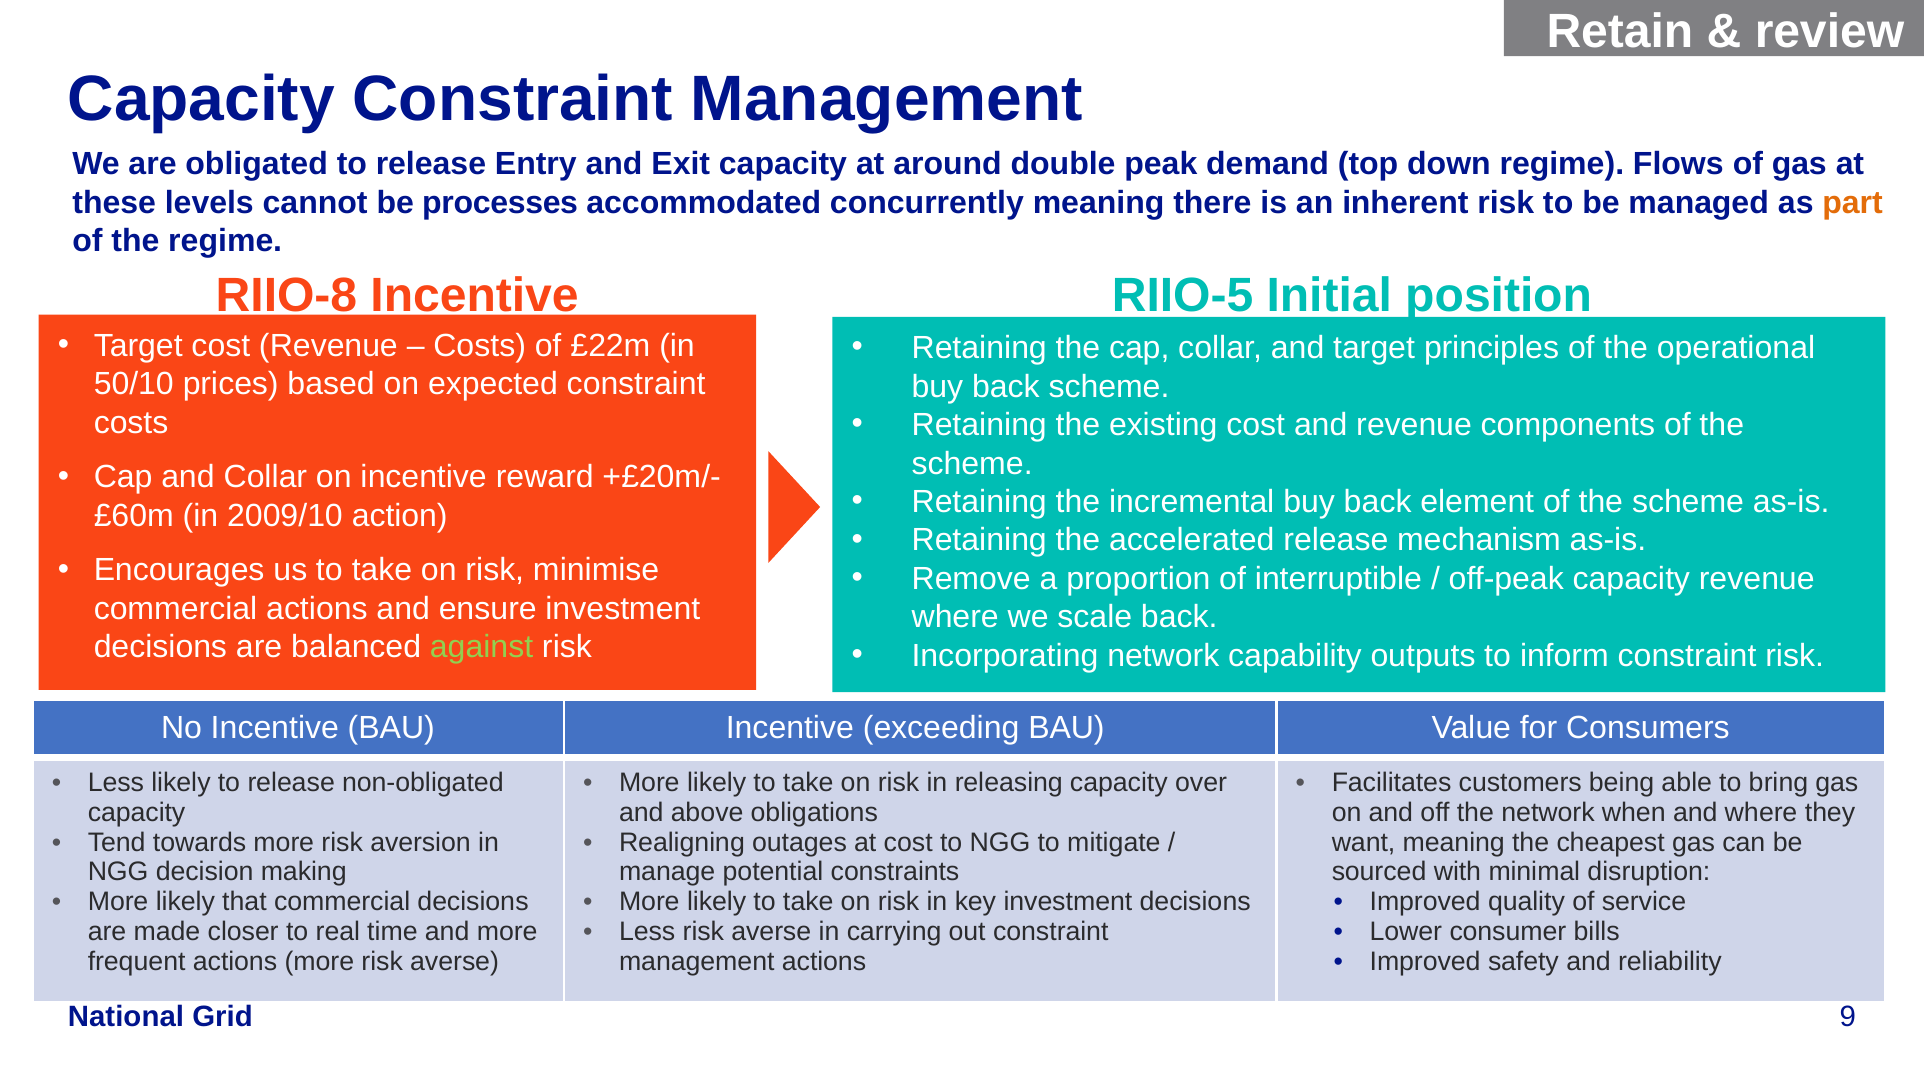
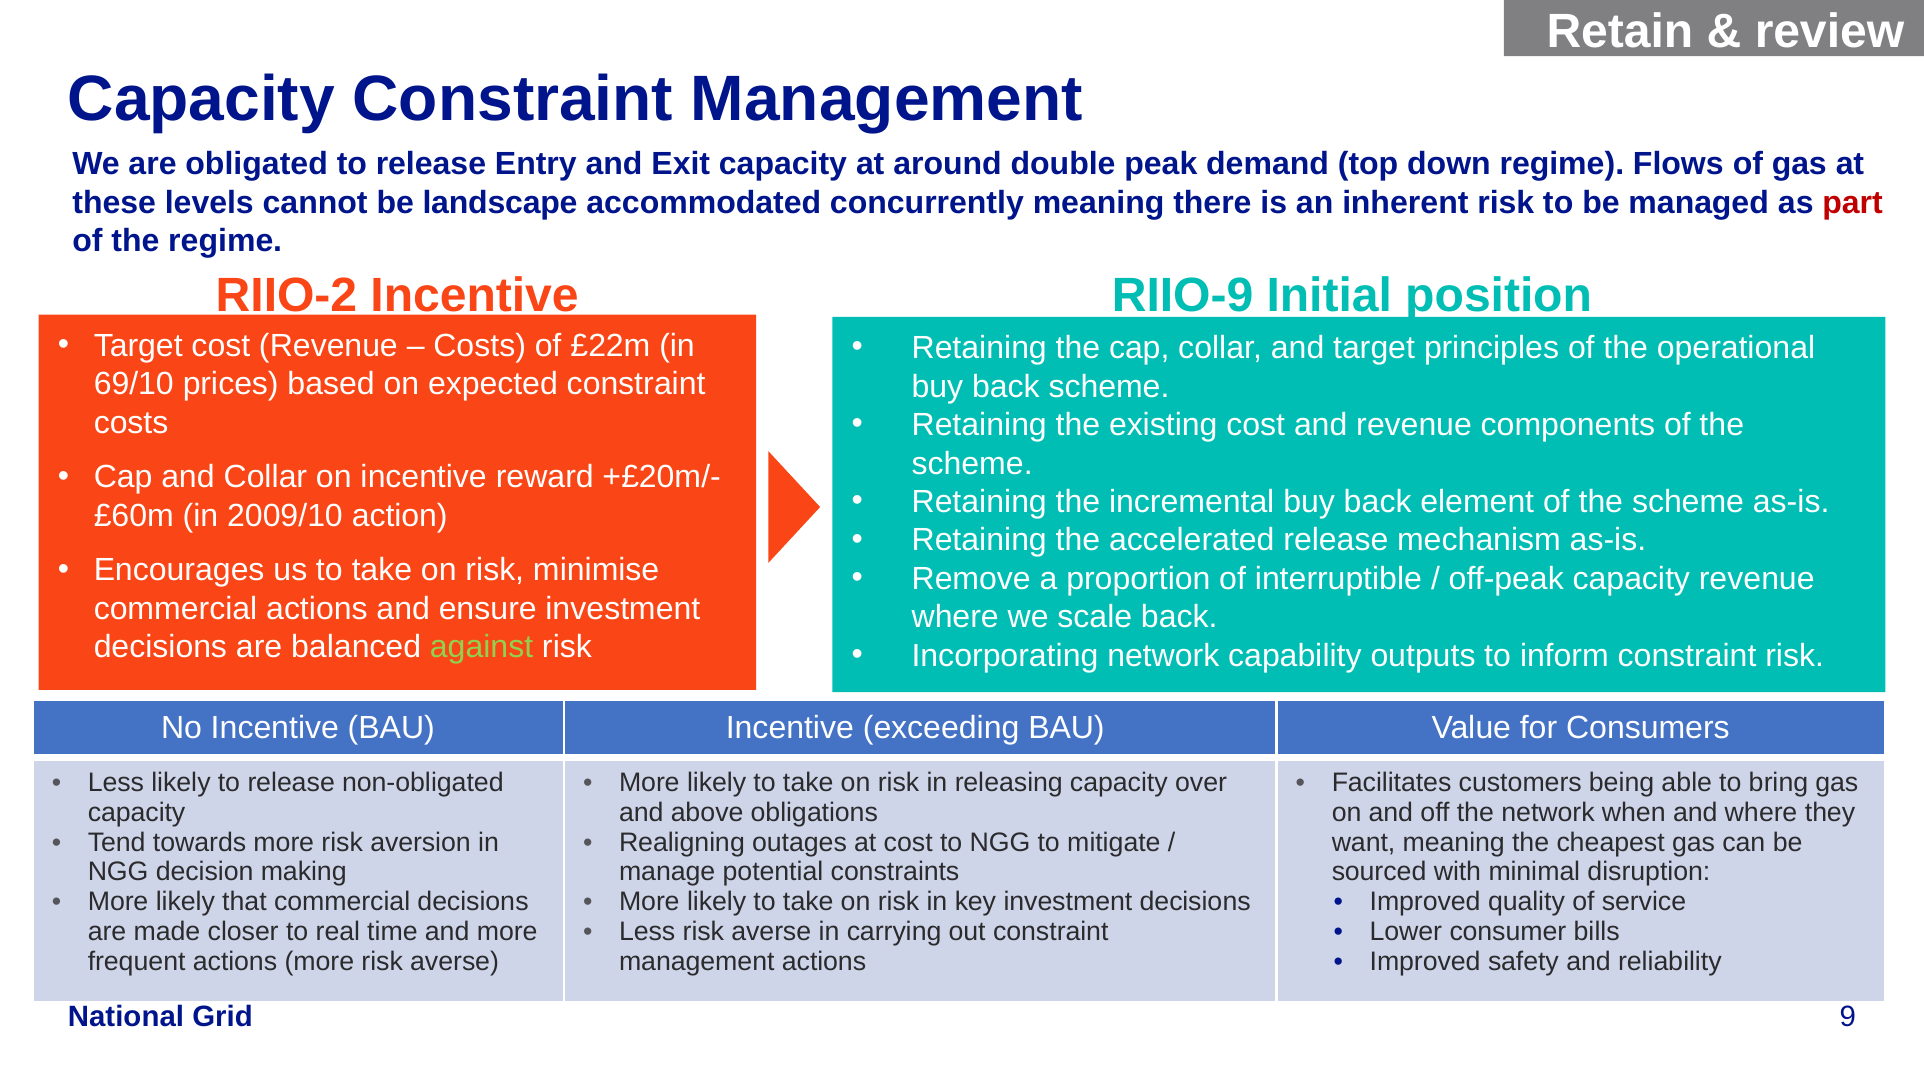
processes: processes -> landscape (500, 203)
part colour: orange -> red (1853, 203)
RIIO-8: RIIO-8 -> RIIO-2 (286, 295)
RIIO-5: RIIO-5 -> RIIO-9 (1183, 295)
50/10: 50/10 -> 69/10 (134, 384)
